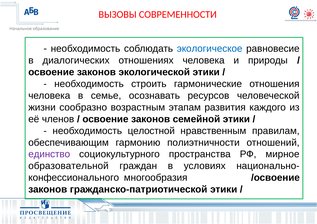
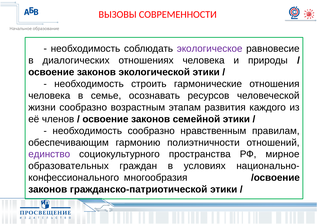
экологическое colour: blue -> purple (210, 49)
необходимость целостной: целостной -> сообразно (151, 131)
образовательной: образовательной -> образовательных (69, 166)
